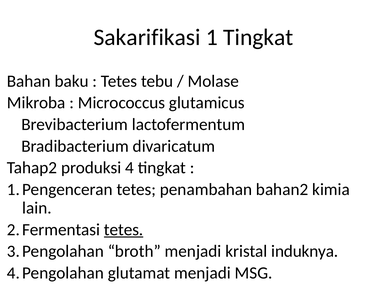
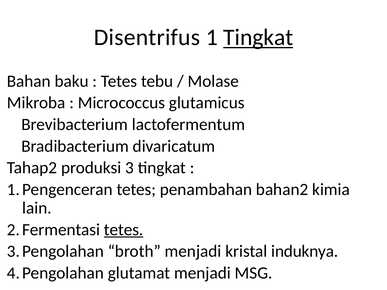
Sakarifikasi: Sakarifikasi -> Disentrifus (147, 37)
Tingkat underline: none -> present (258, 37)
4: 4 -> 3 (130, 168)
